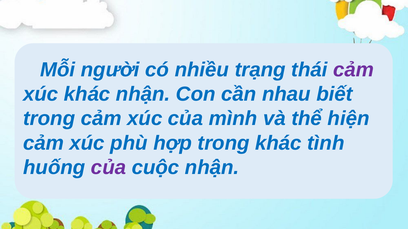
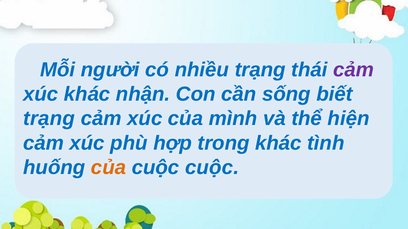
nhau: nhau -> sống (286, 94)
trong: trong -> trạng (49, 119)
của colour: purple -> orange (109, 168)
cuộc nhận: nhận -> cuộc (212, 168)
